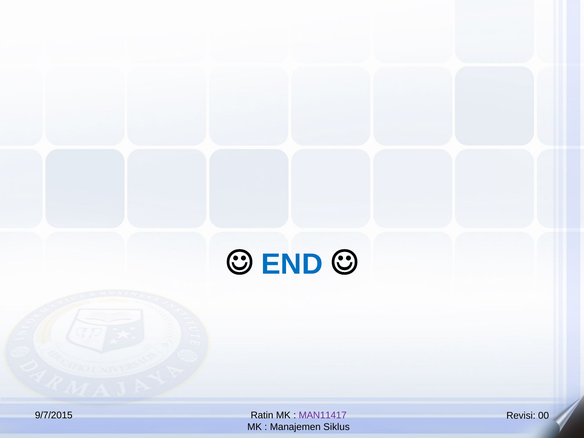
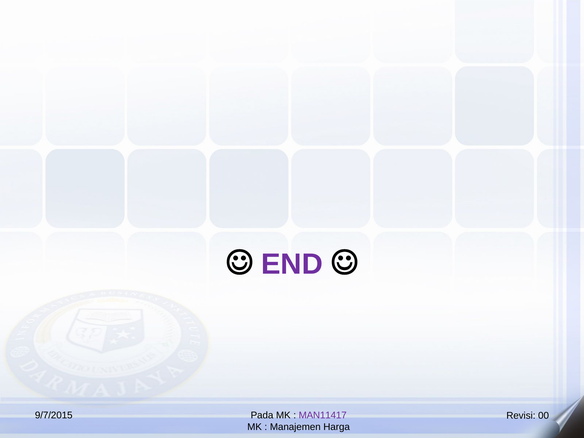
END colour: blue -> purple (292, 264)
Ratin: Ratin -> Pada (262, 415)
Siklus: Siklus -> Harga (337, 427)
